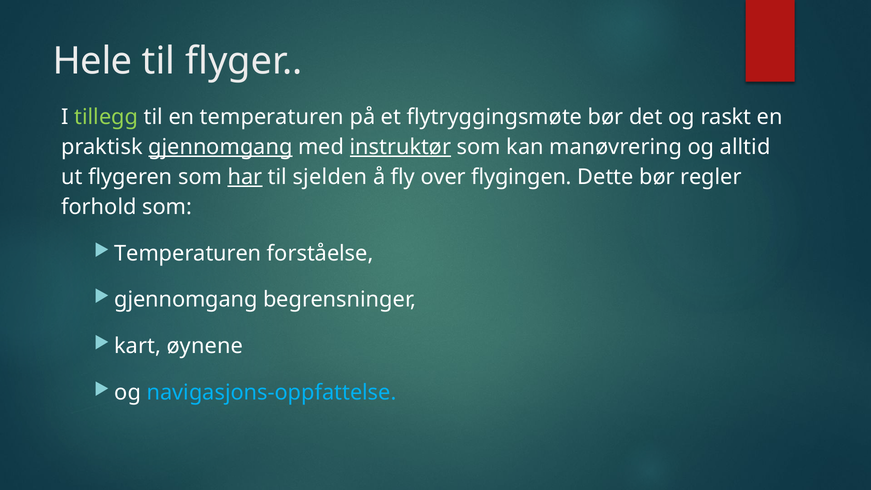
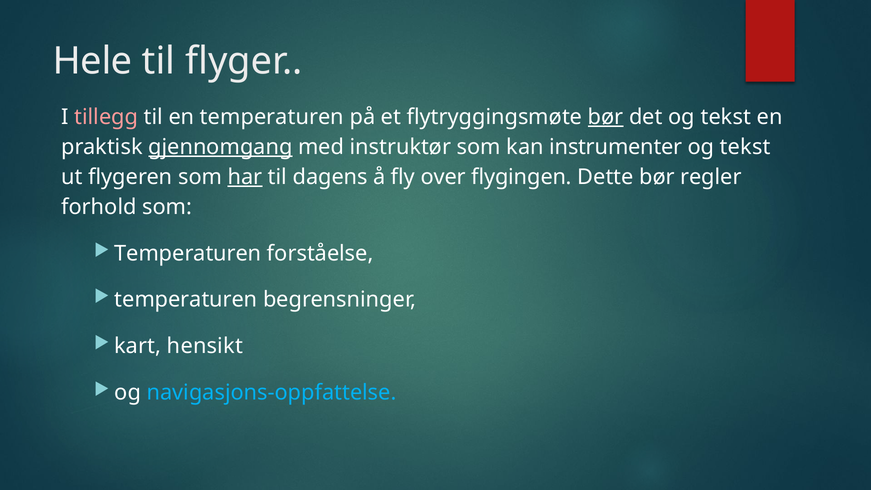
tillegg colour: light green -> pink (106, 117)
bør underline: none -> present (606, 117)
det og raskt: raskt -> tekst (726, 117)
instruktør underline: present -> none (400, 147)
manøvrering: manøvrering -> instrumenter (616, 147)
alltid: alltid -> tekst (745, 147)
sjelden: sjelden -> dagens (330, 177)
gjennomgang: gjennomgang -> temperaturen (186, 300)
øynene: øynene -> hensikt (205, 346)
